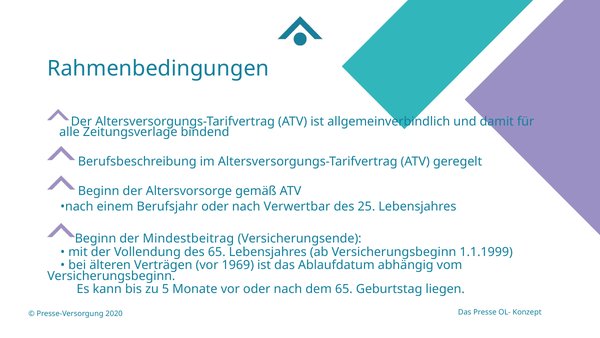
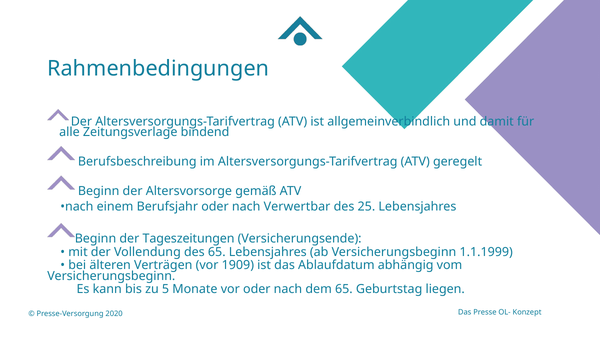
Mindestbeitrag: Mindestbeitrag -> Tageszeitungen (189, 238)
1969: 1969 -> 1909 (238, 265)
